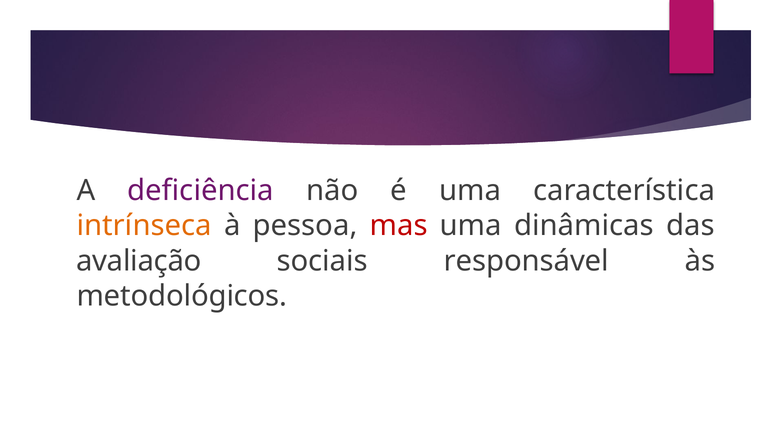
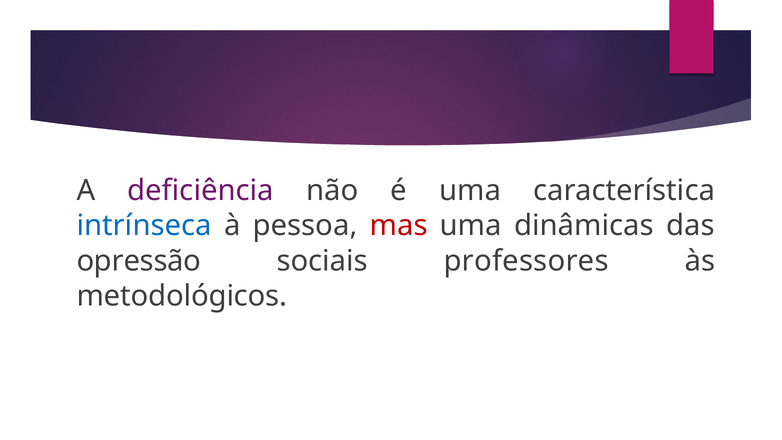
intrínseca colour: orange -> blue (144, 226)
avaliação: avaliação -> opressão (139, 261)
responsável: responsável -> professores (526, 261)
